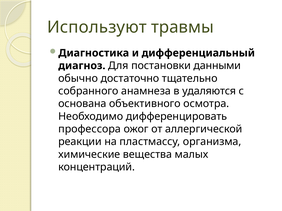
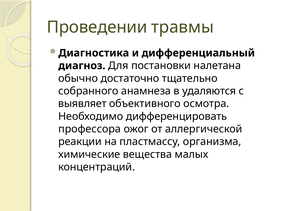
Используют: Используют -> Проведении (97, 27)
данными: данными -> налетана (217, 66)
основана: основана -> выявляет (82, 104)
